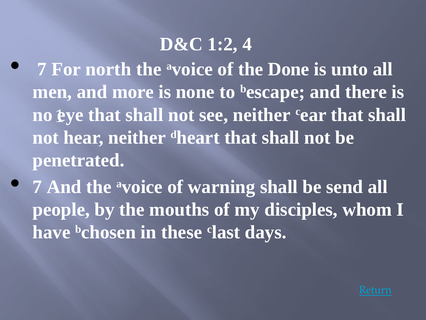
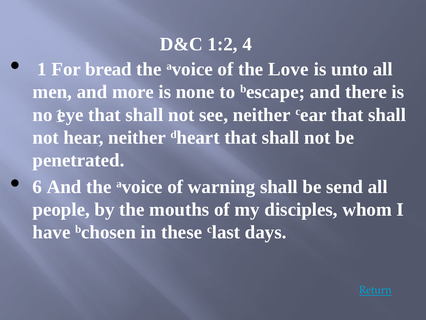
7: 7 -> 1 (42, 69)
north: north -> bread (109, 69)
Done: Done -> Love (288, 69)
7: 7 -> 6 (37, 187)
